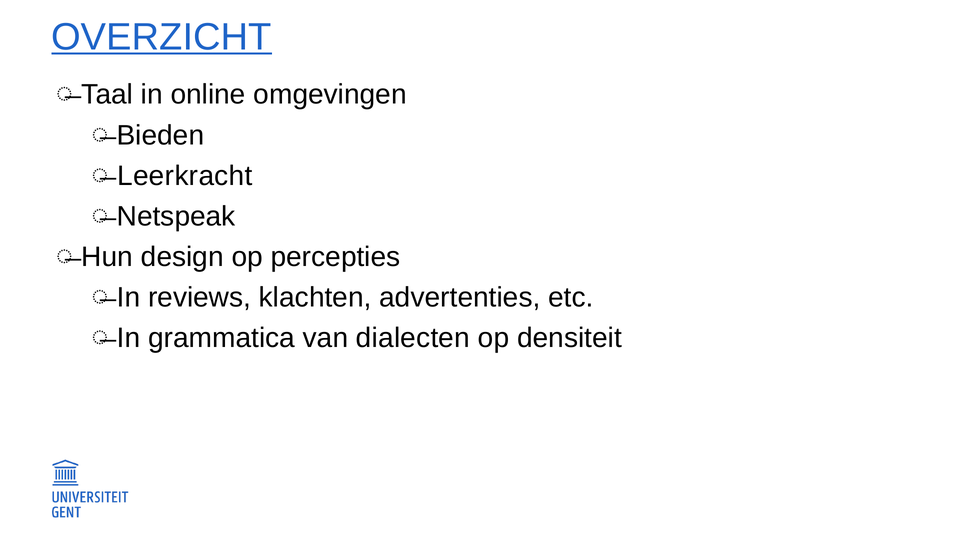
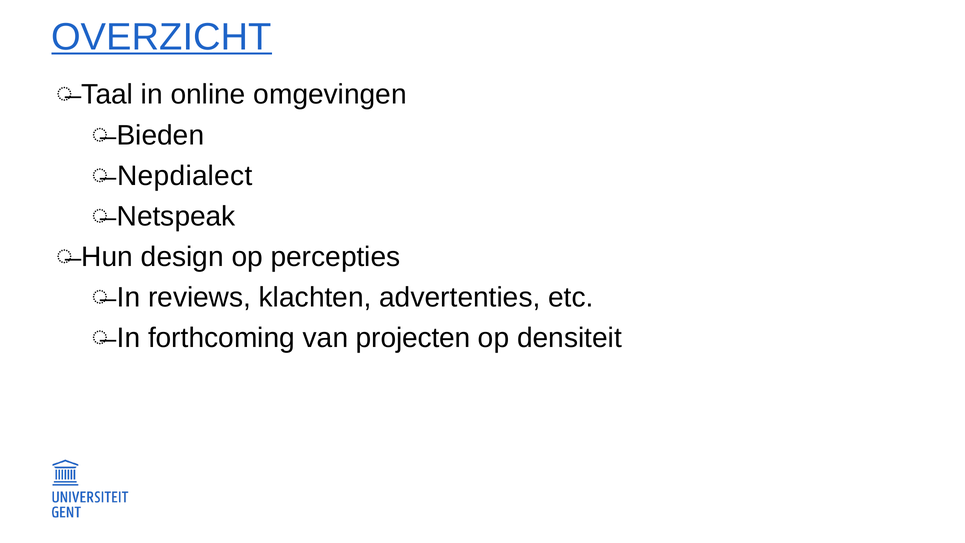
Leerkracht: Leerkracht -> Nepdialect (185, 176)
grammatica: grammatica -> forthcoming (222, 338)
dialecten: dialecten -> projecten (413, 338)
